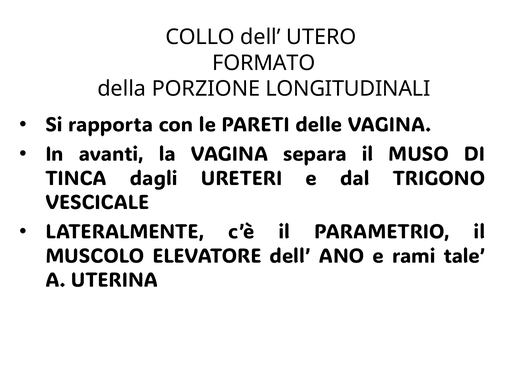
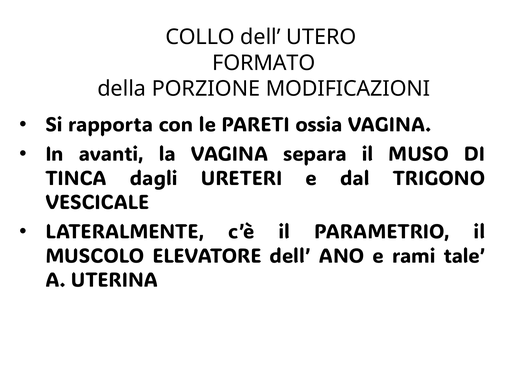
LONGITUDINALI: LONGITUDINALI -> MODIFICAZIONI (348, 89)
delle: delle -> ossia (319, 125)
